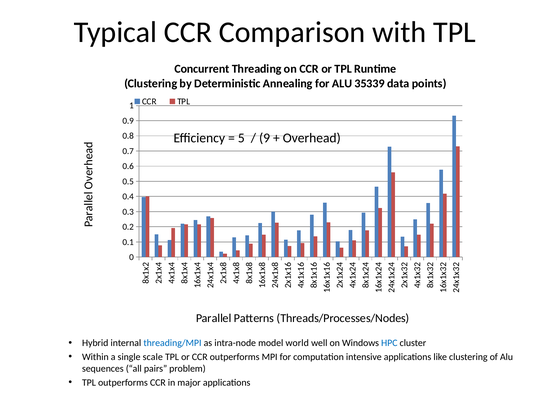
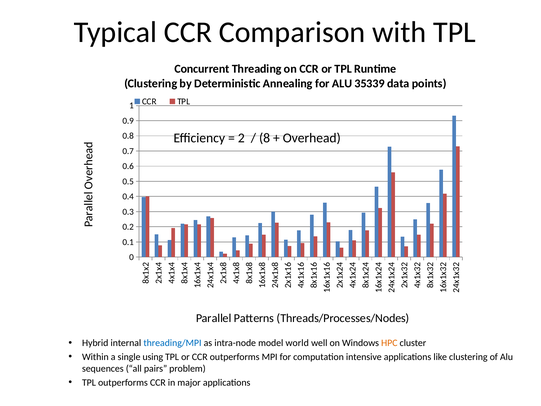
5: 5 -> 2 (241, 138)
9: 9 -> 8 (265, 138)
HPC colour: blue -> orange (389, 343)
scale: scale -> using (153, 357)
